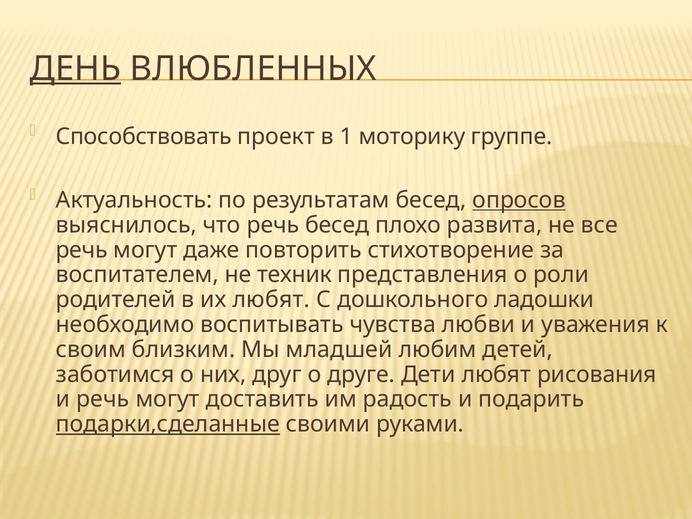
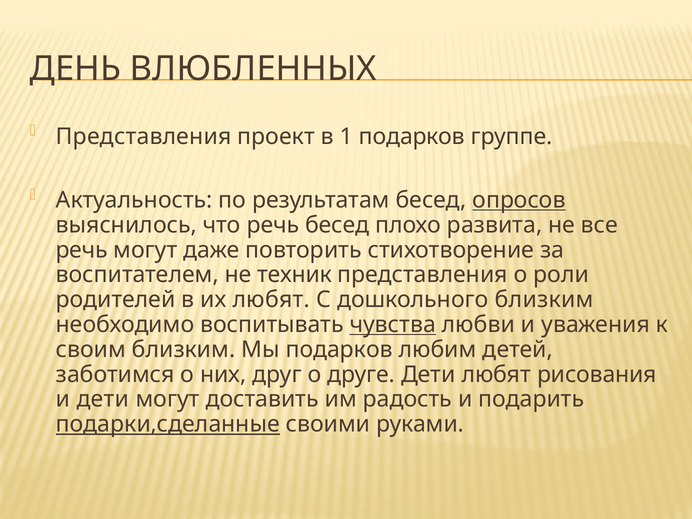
ДЕНЬ underline: present -> none (75, 69)
Способствовать: Способствовать -> Представления (144, 136)
1 моторику: моторику -> подарков (412, 136)
дошкольного ладошки: ладошки -> близким (544, 300)
чувства underline: none -> present (393, 325)
Мы младшей: младшей -> подарков (339, 350)
и речь: речь -> дети (103, 399)
